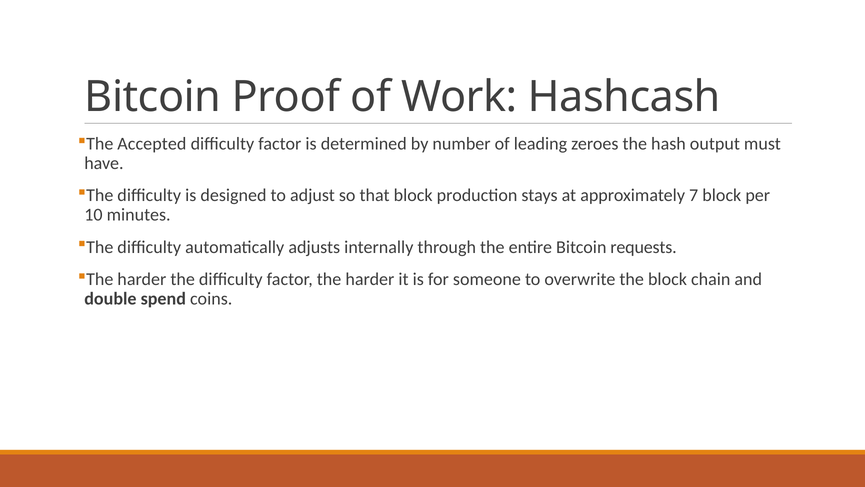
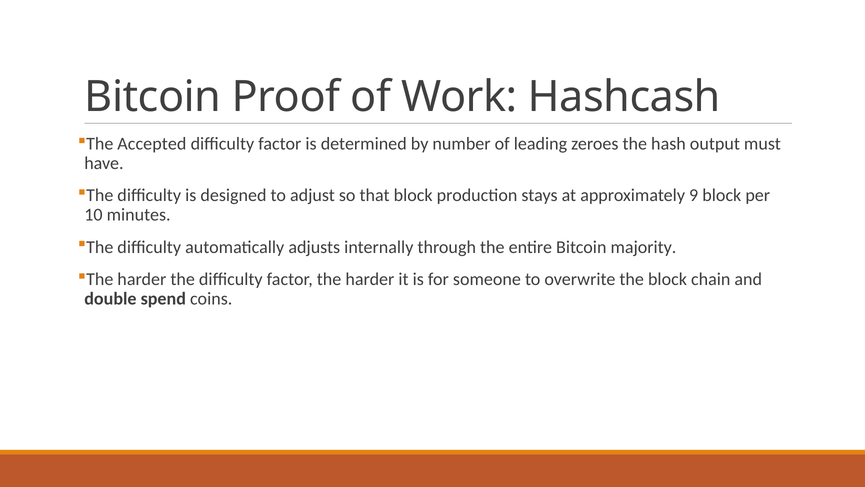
7: 7 -> 9 (694, 195)
requests: requests -> majority (643, 247)
